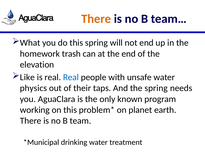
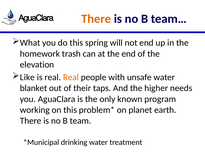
Real colour: blue -> orange (71, 78)
physics: physics -> blanket (34, 89)
the spring: spring -> higher (156, 89)
